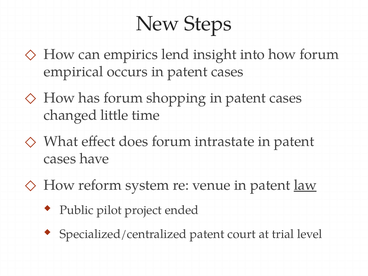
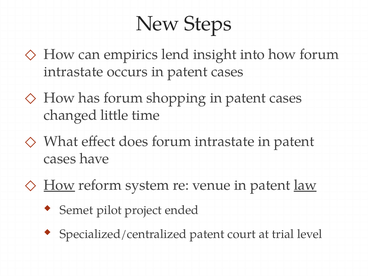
empirical: empirical -> intrastate (74, 72)
How underline: none -> present (59, 185)
Public: Public -> Semet (76, 210)
